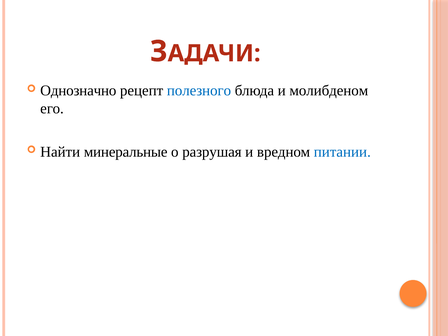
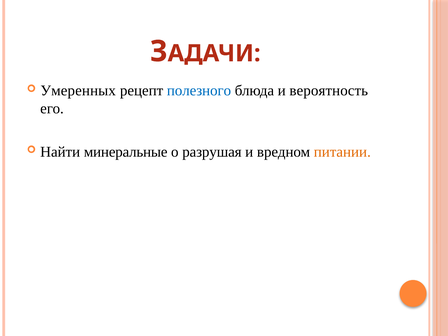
Однозначно: Однозначно -> Умеренных (78, 91)
молибденом: молибденом -> вероятность (329, 91)
питании colour: blue -> orange (342, 152)
